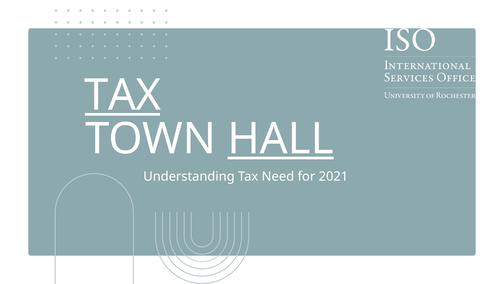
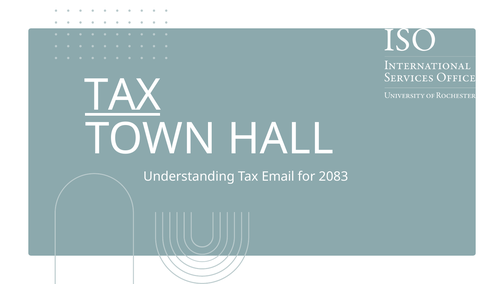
HALL underline: present -> none (281, 139)
Need: Need -> Email (278, 176)
2021: 2021 -> 2083 (333, 176)
